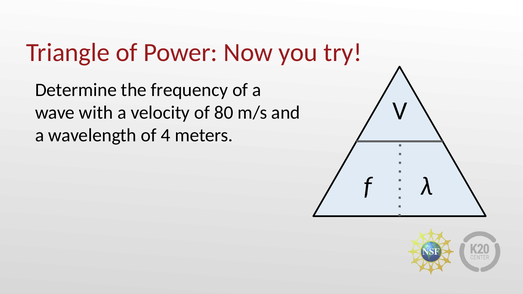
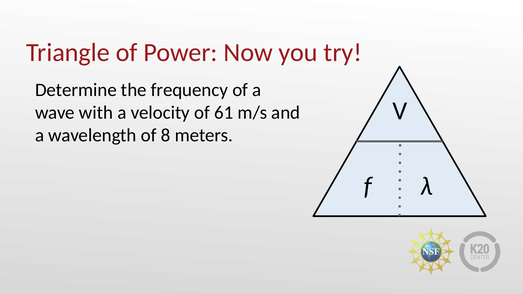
80: 80 -> 61 (224, 113)
4: 4 -> 8 (166, 135)
